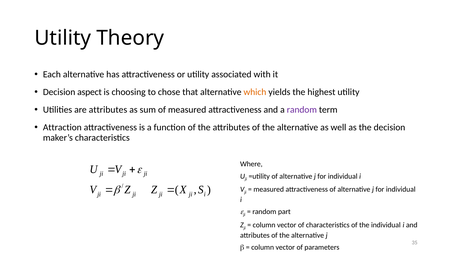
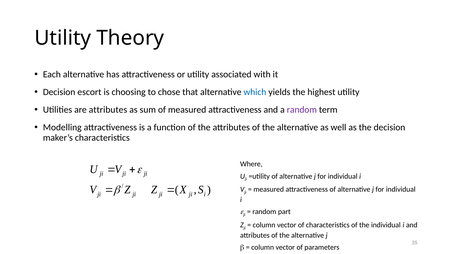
aspect: aspect -> escort (89, 92)
which colour: orange -> blue (255, 92)
Attraction: Attraction -> Modelling (62, 128)
